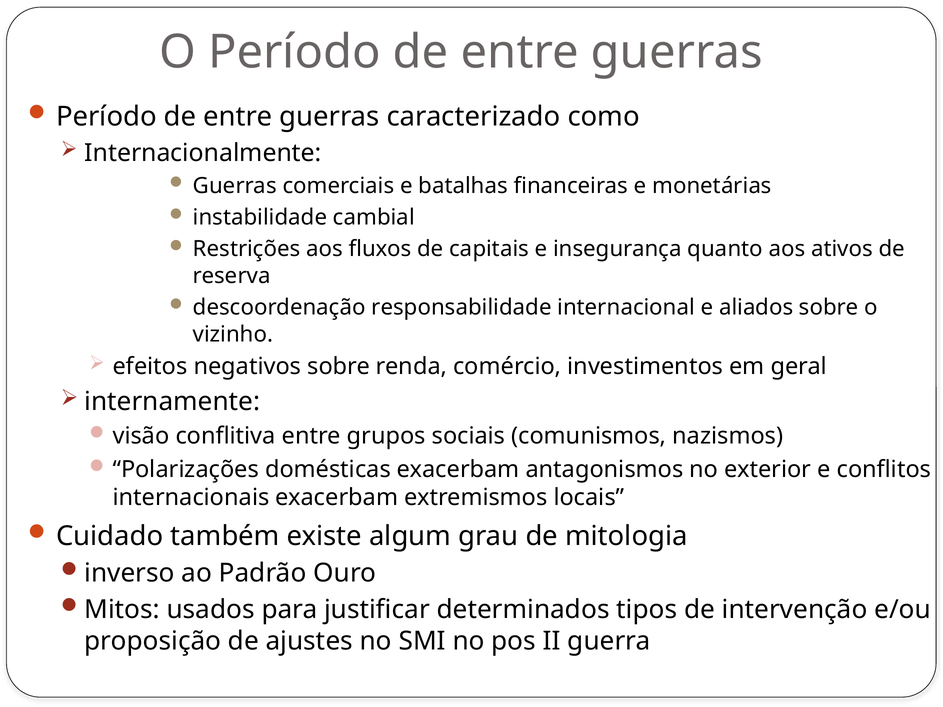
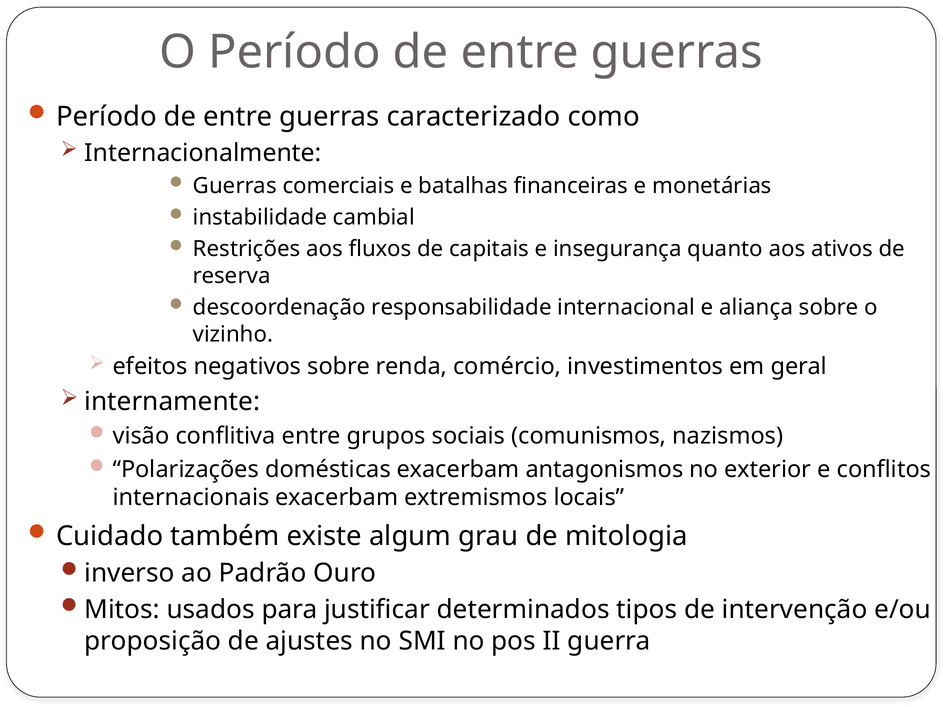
aliados: aliados -> aliança (756, 308)
